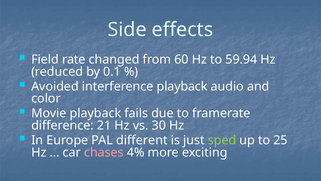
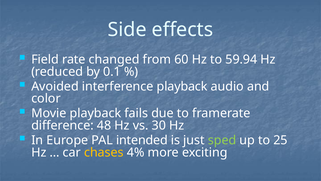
21: 21 -> 48 (104, 125)
different: different -> intended (142, 140)
chases colour: pink -> yellow (104, 152)
